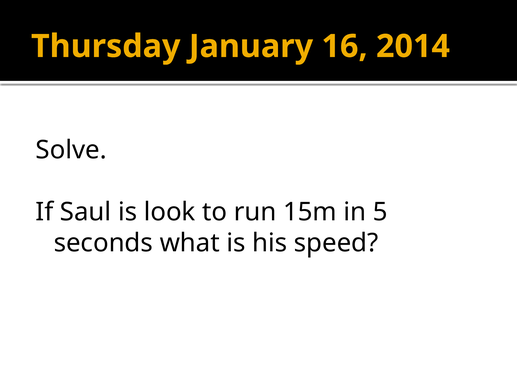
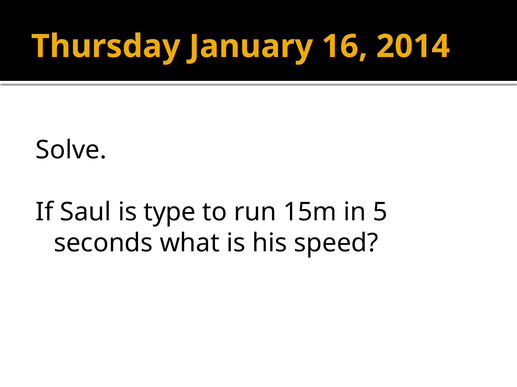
look: look -> type (170, 212)
